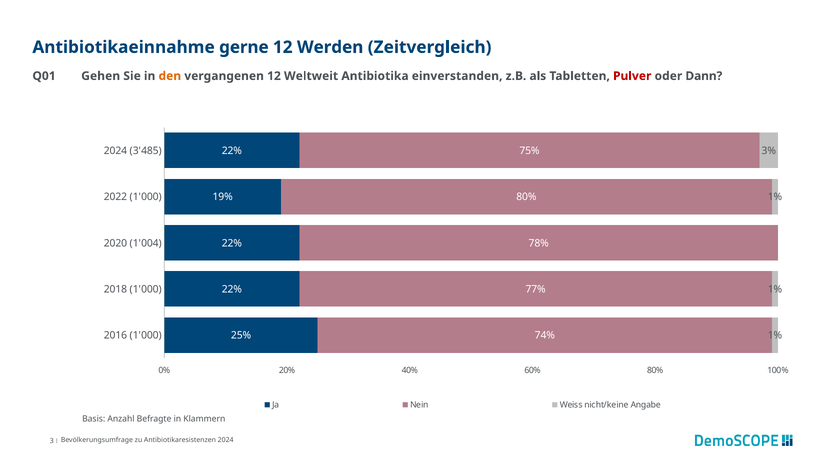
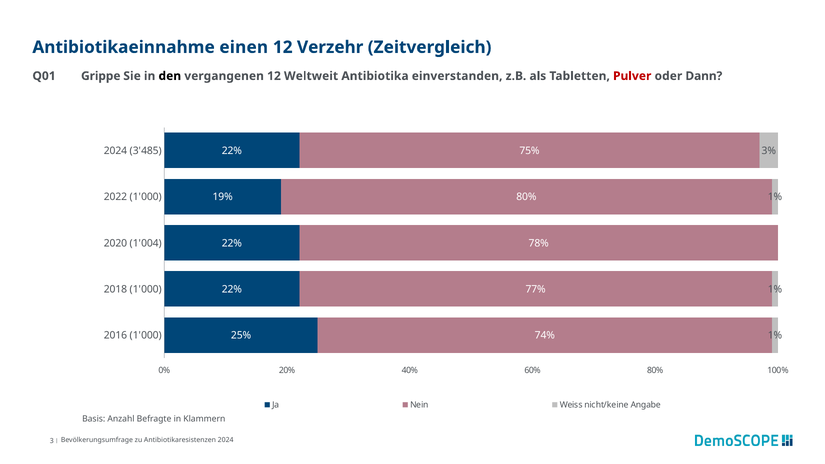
gerne: gerne -> einen (244, 47)
Werden: Werden -> Verzehr (330, 47)
Gehen: Gehen -> Grippe (101, 76)
den colour: orange -> black (170, 76)
